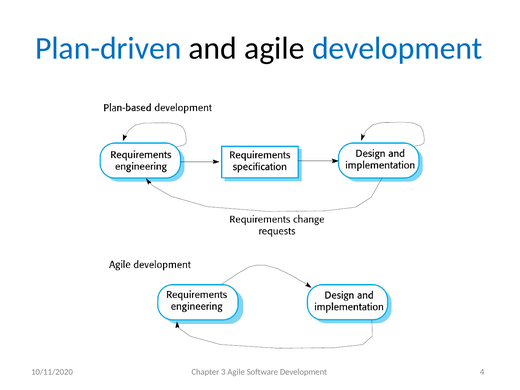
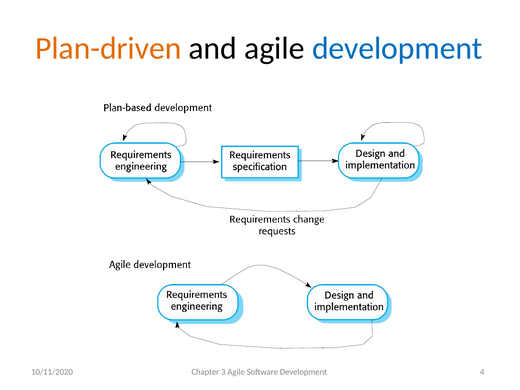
Plan-driven colour: blue -> orange (108, 48)
